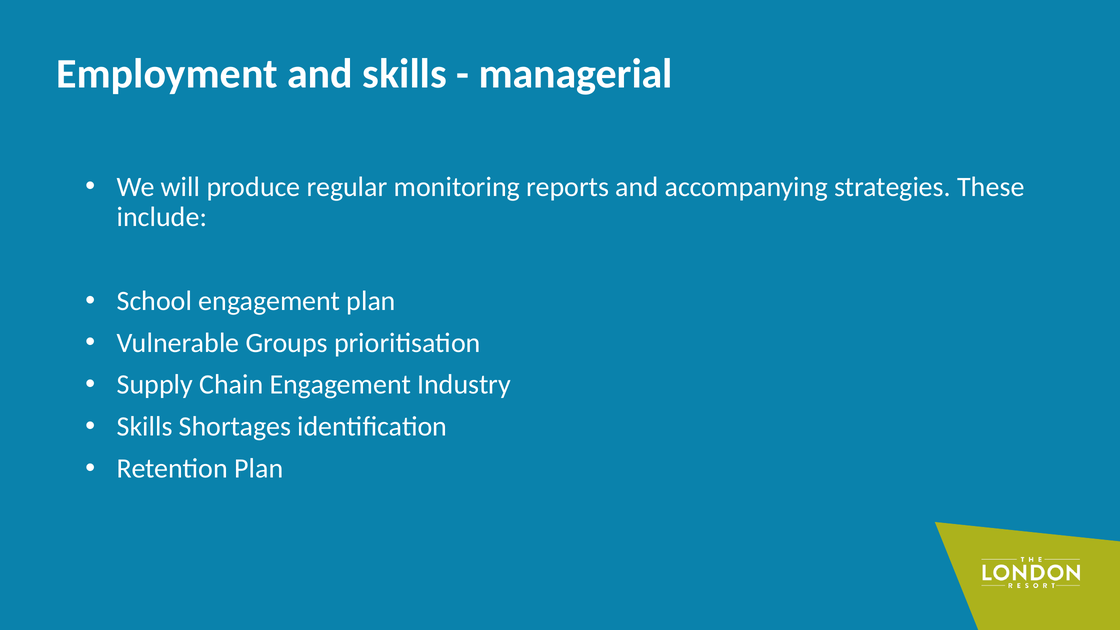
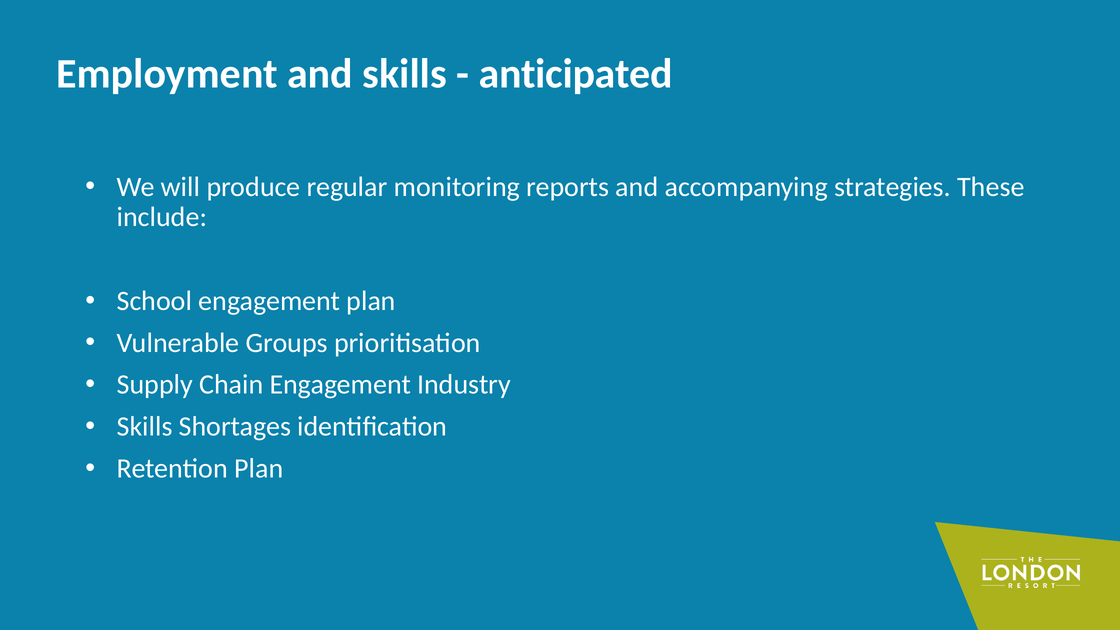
managerial: managerial -> anticipated (576, 74)
